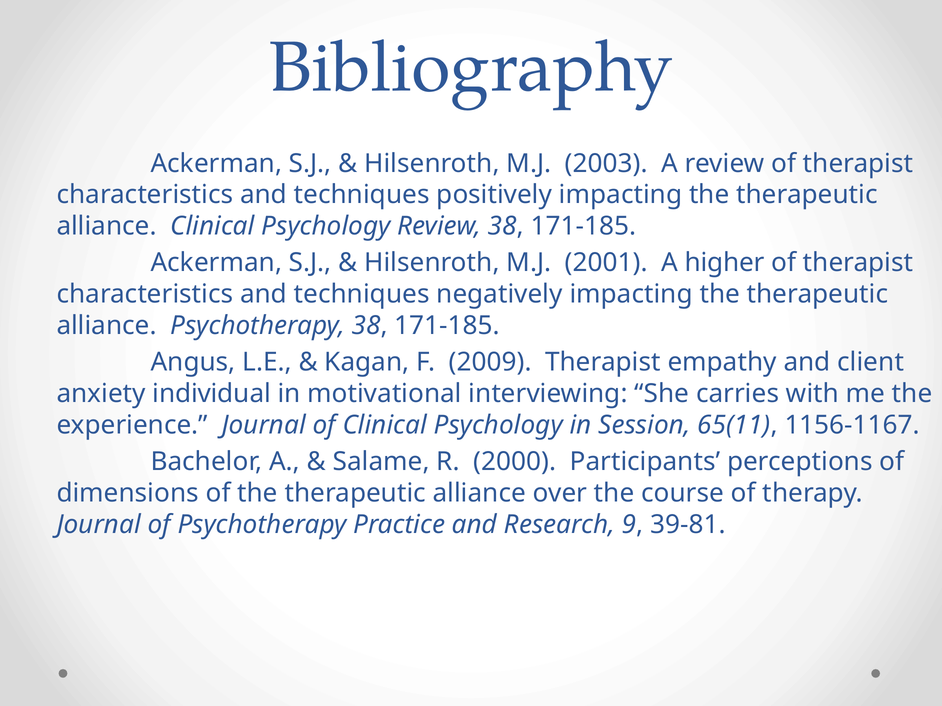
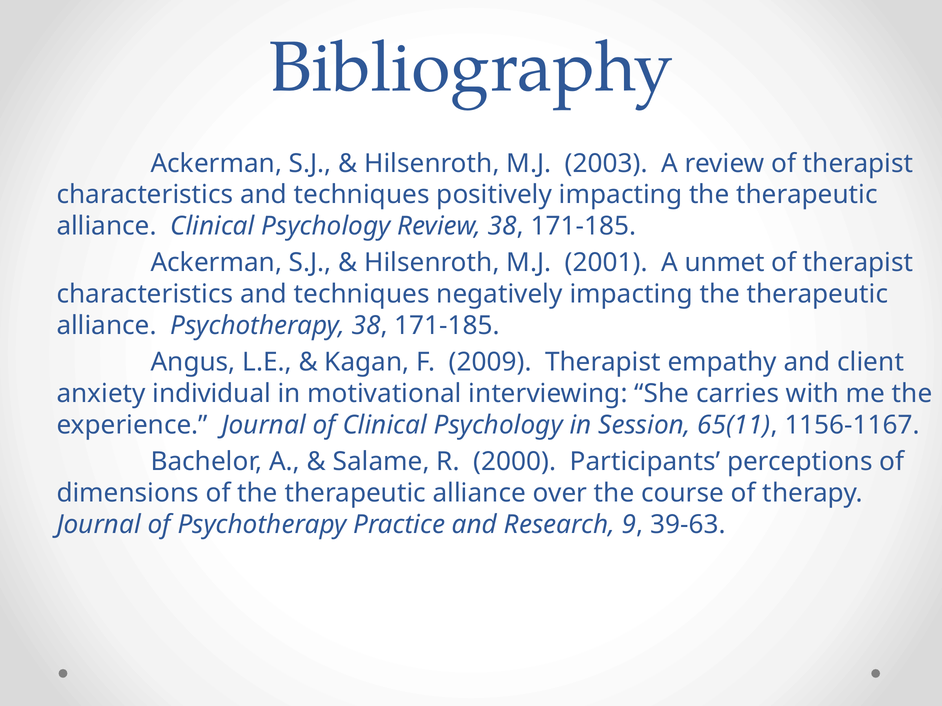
higher: higher -> unmet (725, 263)
39-81: 39-81 -> 39-63 (688, 525)
